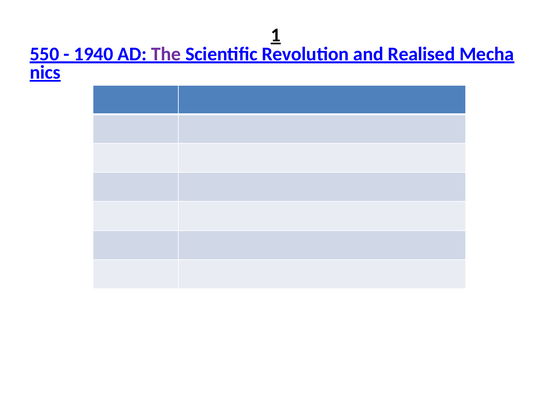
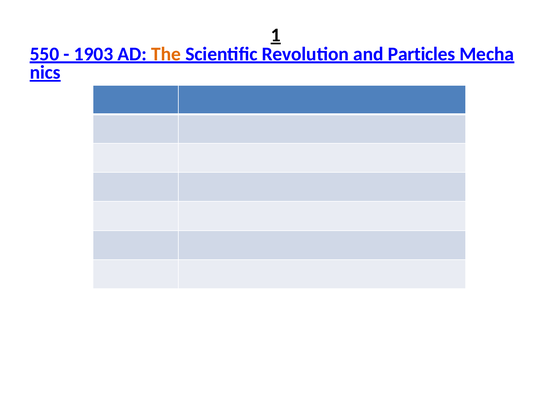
1940: 1940 -> 1903 (93, 54)
The colour: purple -> orange (166, 54)
Realised: Realised -> Particles (422, 54)
